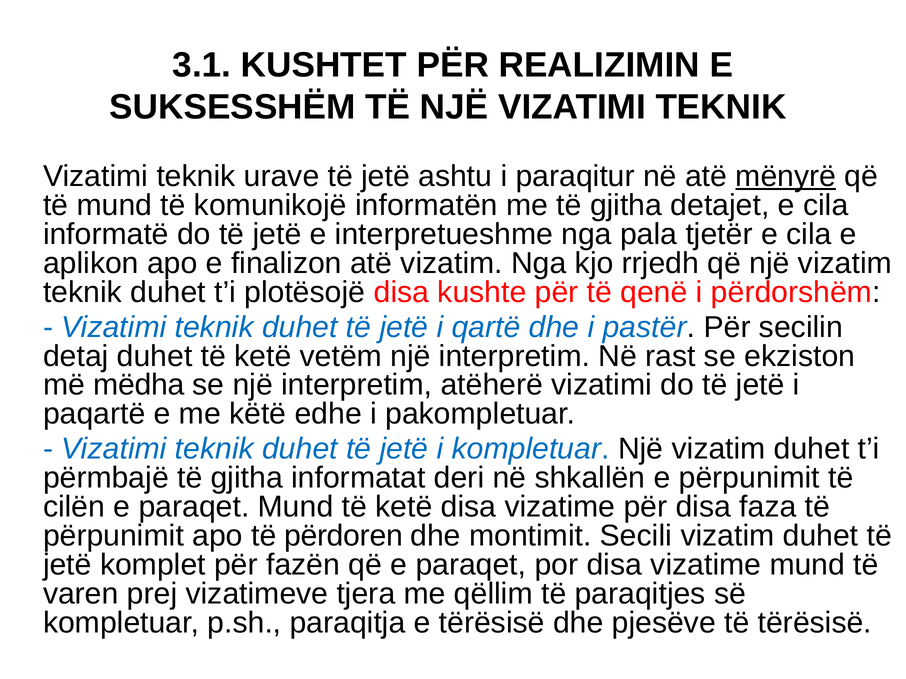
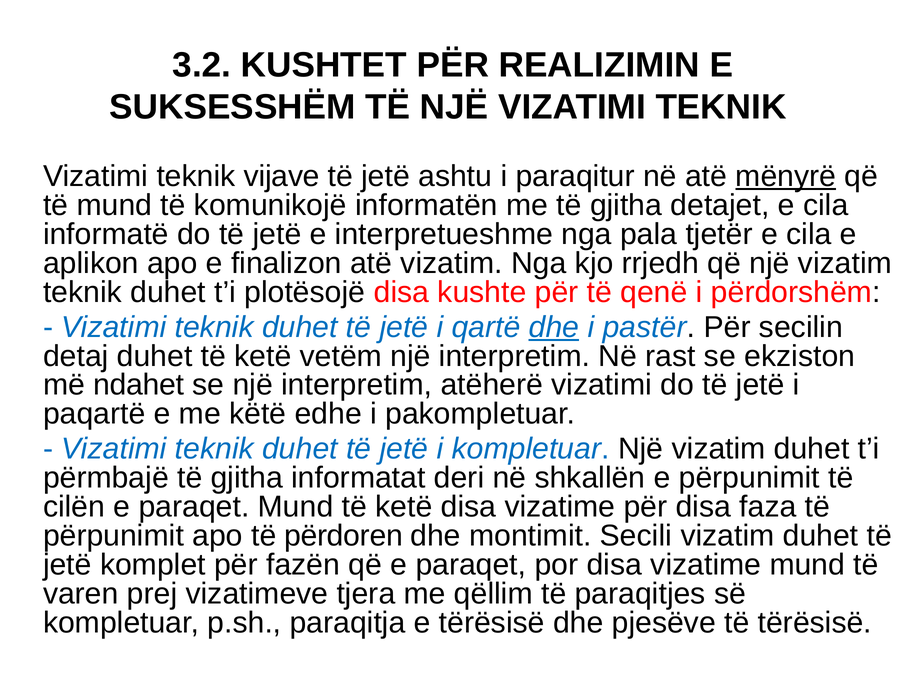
3.1: 3.1 -> 3.2 (202, 65)
urave: urave -> vijave (282, 176)
dhe underline: none -> present (554, 327)
mëdha: mëdha -> ndahet (139, 385)
